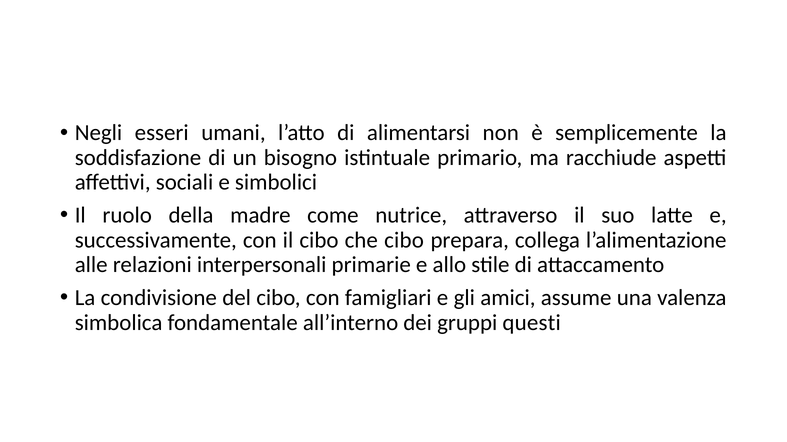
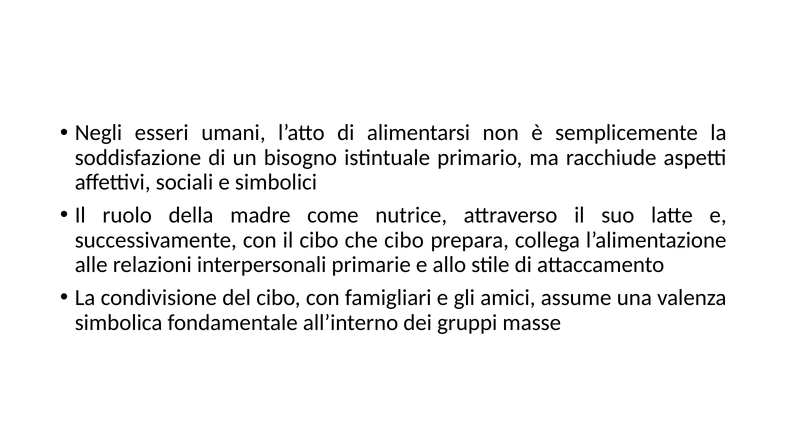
questi: questi -> masse (532, 323)
